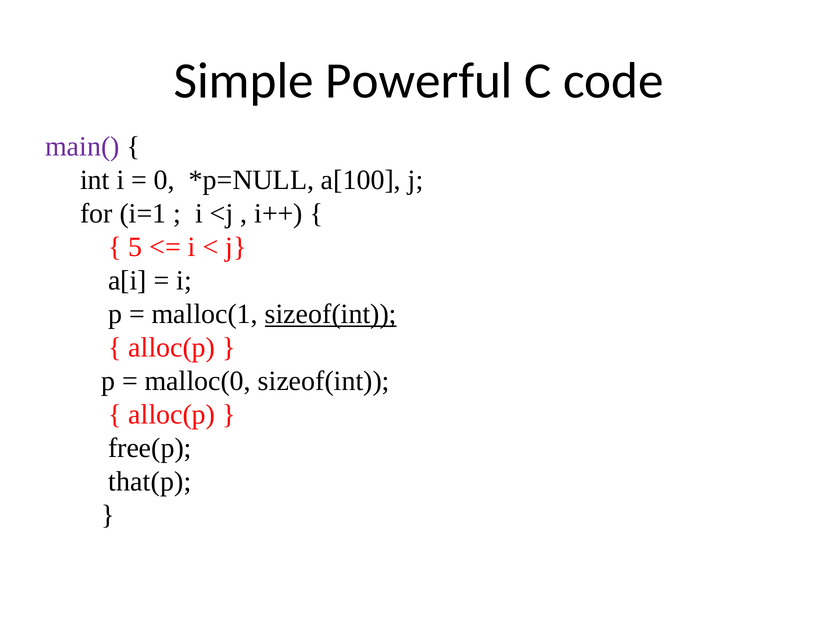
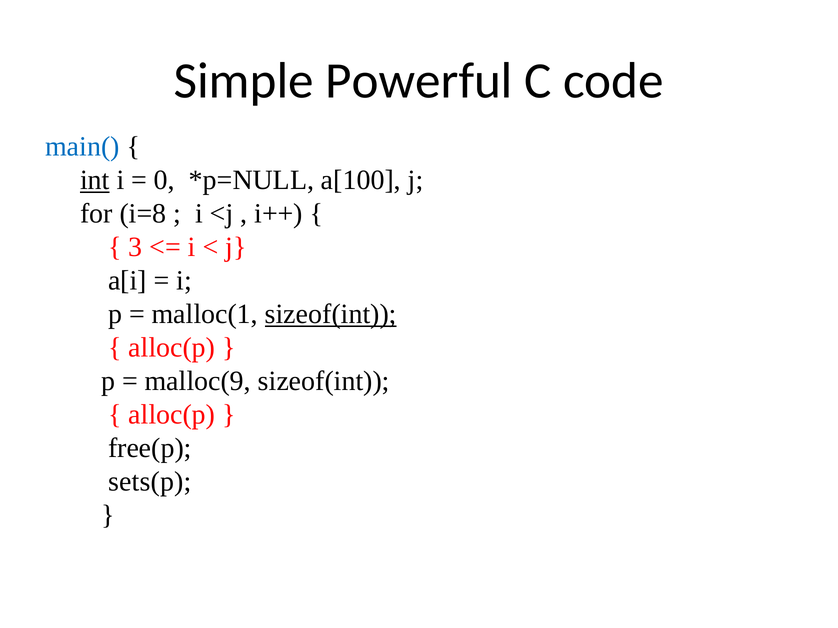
main( colour: purple -> blue (82, 147)
int underline: none -> present (95, 180)
i=1: i=1 -> i=8 (143, 214)
5: 5 -> 3 (135, 247)
malloc(0: malloc(0 -> malloc(9 (198, 382)
that(p: that(p -> sets(p (150, 482)
